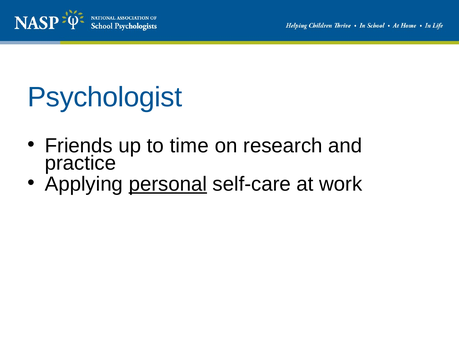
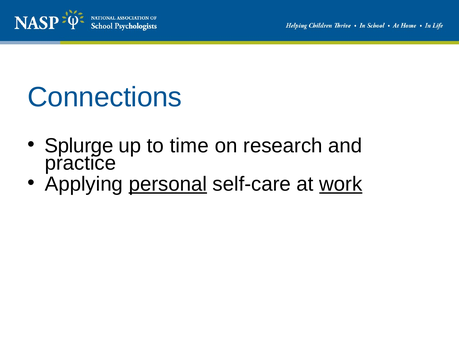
Psychologist: Psychologist -> Connections (105, 97)
Friends: Friends -> Splurge (79, 145)
work underline: none -> present (341, 184)
